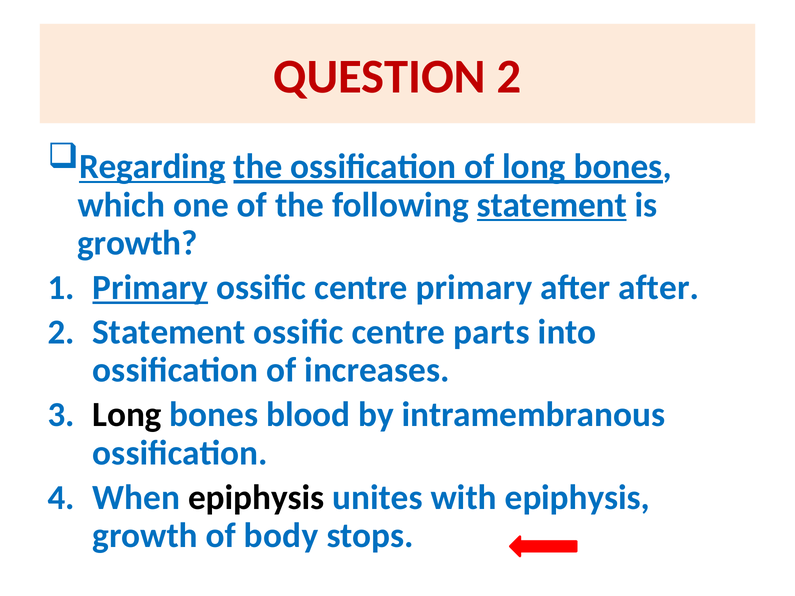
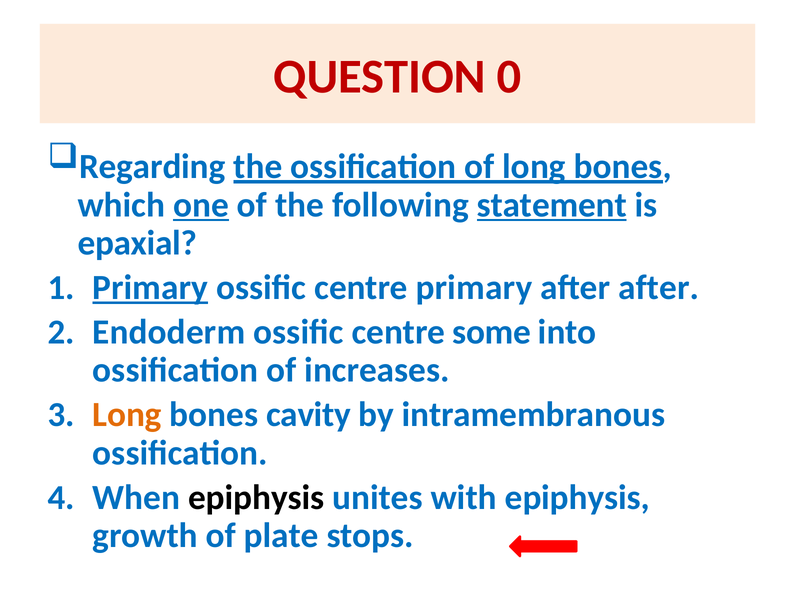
QUESTION 2: 2 -> 0 (509, 77)
Regarding underline: present -> none (152, 167)
one underline: none -> present (201, 205)
growth: growth -> epaxial (137, 243)
Statement: Statement -> Endoderm (169, 332)
parts: parts -> some (492, 332)
Long colour: black -> orange (127, 415)
blood: blood -> cavity (308, 415)
body: body -> plate (281, 536)
